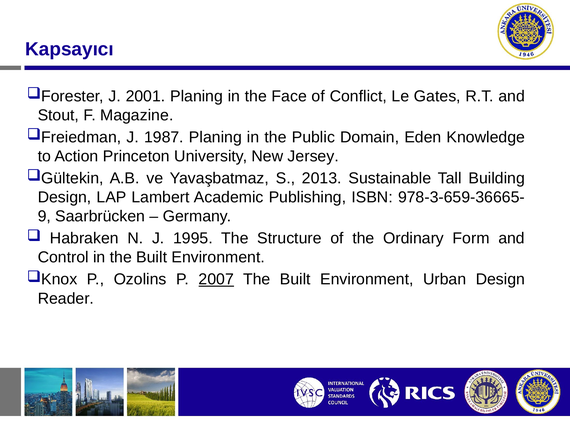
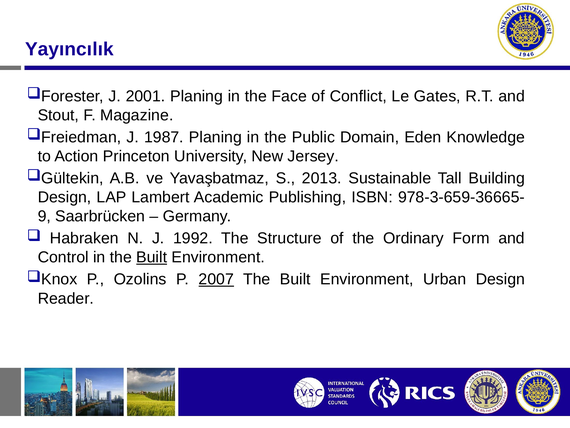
Kapsayıcı: Kapsayıcı -> Yayıncılık (69, 49)
1995: 1995 -> 1992 (193, 238)
Built underline: none -> present (152, 257)
